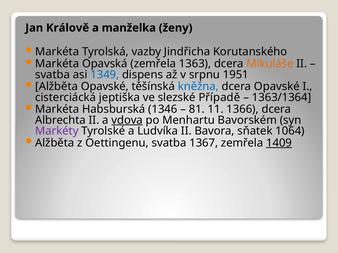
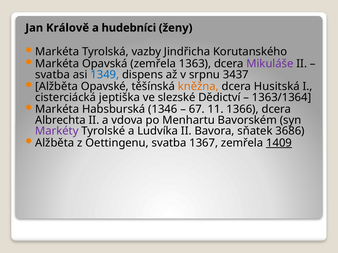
manželka: manželka -> hudebníci (129, 28)
Mikuláše colour: orange -> purple (270, 64)
1951: 1951 -> 3437 (236, 75)
kněžna colour: blue -> orange (198, 87)
dcera Opavské: Opavské -> Husitská (277, 87)
Případě: Případě -> Dědictví (219, 97)
81: 81 -> 67 (197, 109)
vdova underline: present -> none (127, 120)
1064: 1064 -> 3686 (290, 131)
